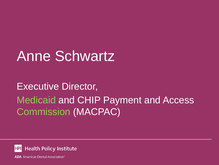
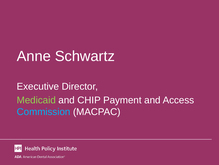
Commission colour: light green -> light blue (44, 111)
